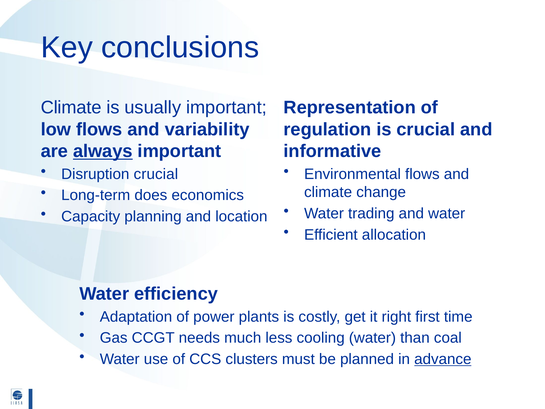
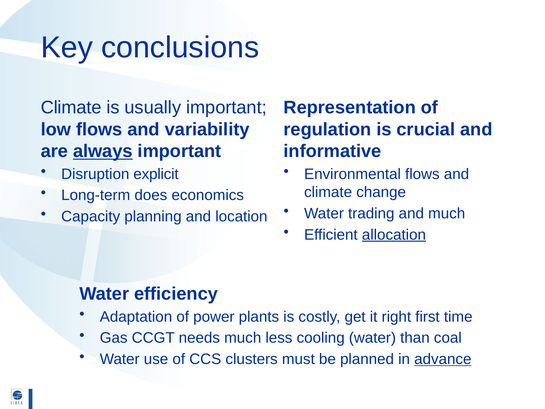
Disruption crucial: crucial -> explicit (156, 174)
and water: water -> much (447, 213)
allocation underline: none -> present (394, 235)
